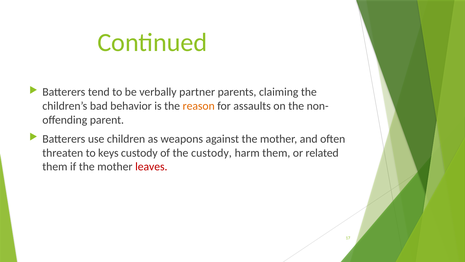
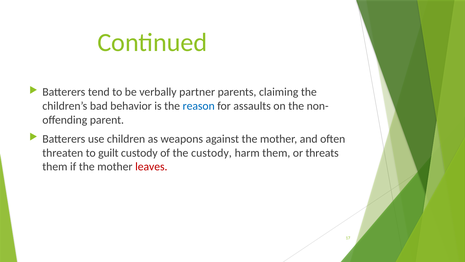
reason colour: orange -> blue (199, 106)
keys: keys -> guilt (108, 153)
related: related -> threats (322, 153)
